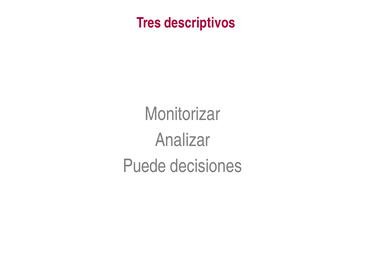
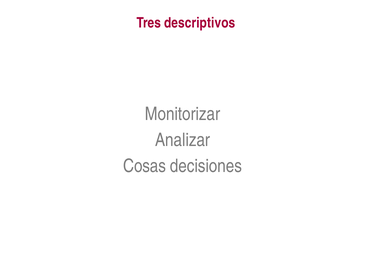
Puede: Puede -> Cosas (145, 166)
